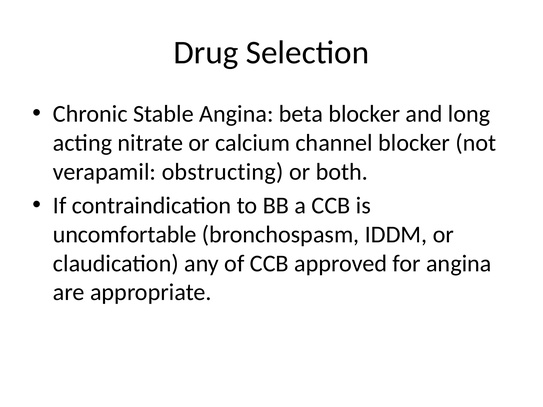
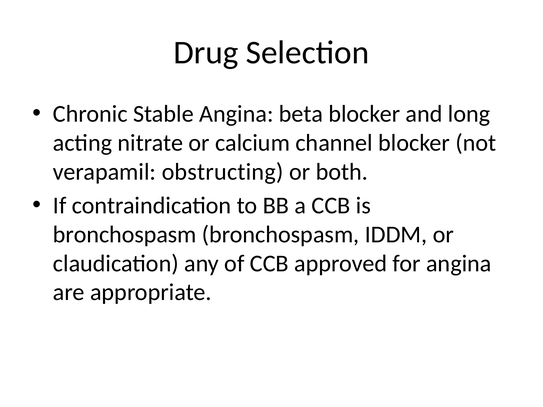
uncomfortable: uncomfortable -> bronchospasm (125, 235)
